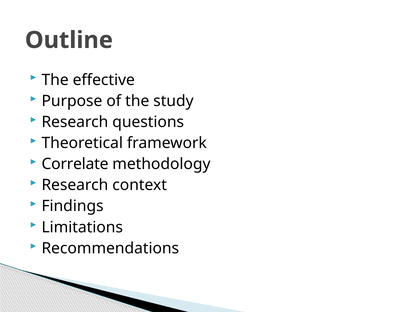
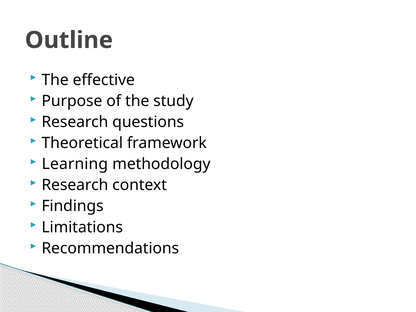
Correlate: Correlate -> Learning (75, 164)
